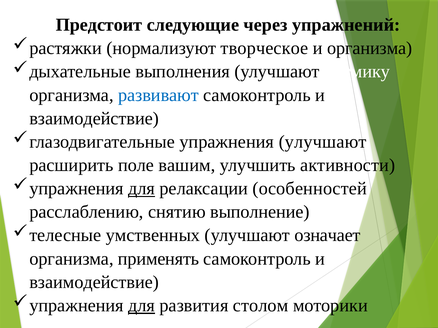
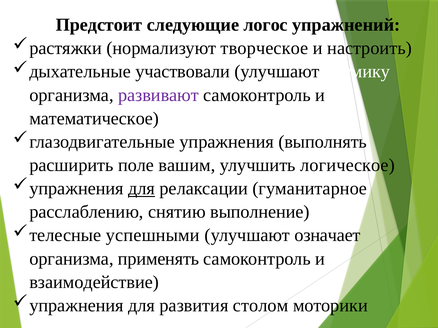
через: через -> логос (266, 25)
и организма: организма -> настроить (370, 48)
выполнения: выполнения -> участвовали (183, 72)
развивают colour: blue -> purple (158, 95)
взаимодействие: взаимодействие -> математическое (94, 119)
упражнения улучшают: улучшают -> выполнять (323, 142)
активности: активности -> логическое (348, 165)
особенностей: особенностей -> гуманитарное (310, 189)
умственных: умственных -> успешными (153, 236)
для underline: present -> none (142, 306)
